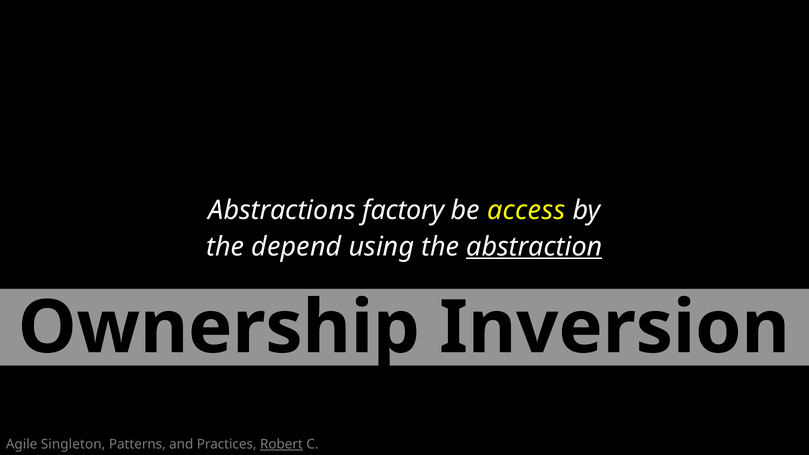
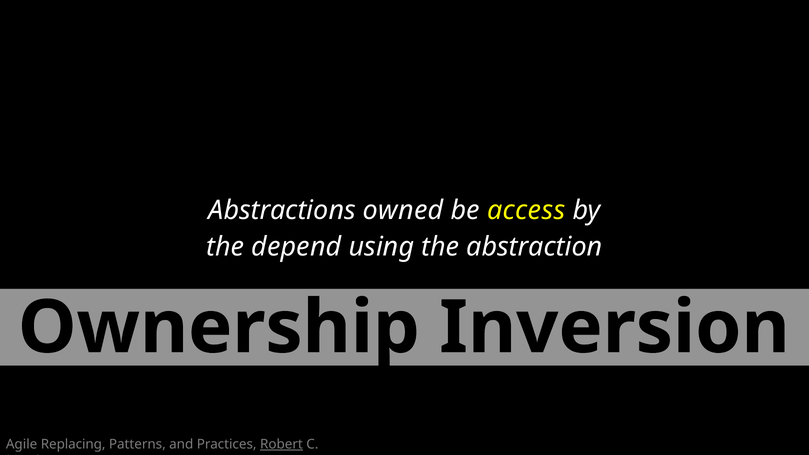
factory: factory -> owned (403, 210)
abstraction underline: present -> none (534, 247)
Singleton: Singleton -> Replacing (73, 444)
